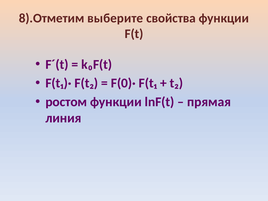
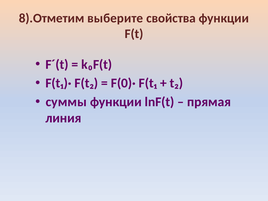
ростом: ростом -> суммы (66, 102)
